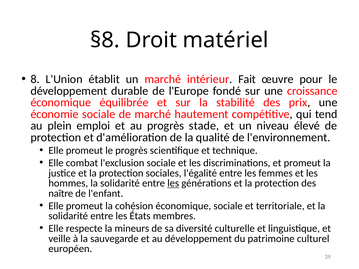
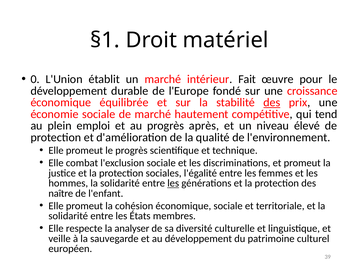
§8: §8 -> §1 (105, 40)
8: 8 -> 0 (35, 79)
des underline: none -> present (272, 103)
stade: stade -> après (204, 126)
mineurs: mineurs -> analyser (132, 229)
